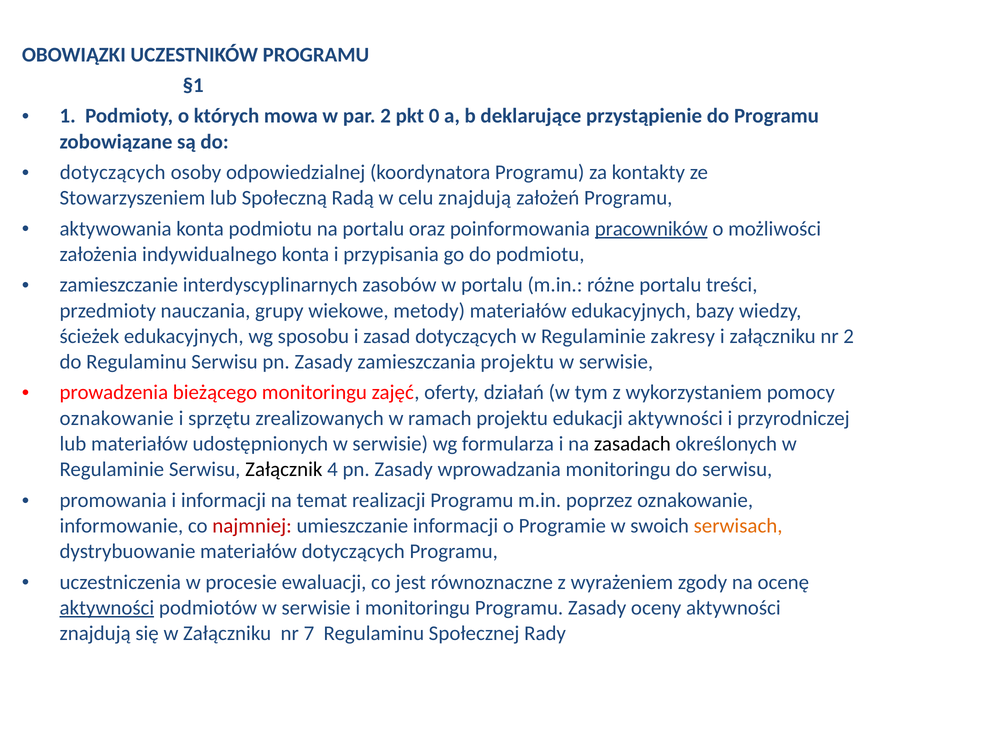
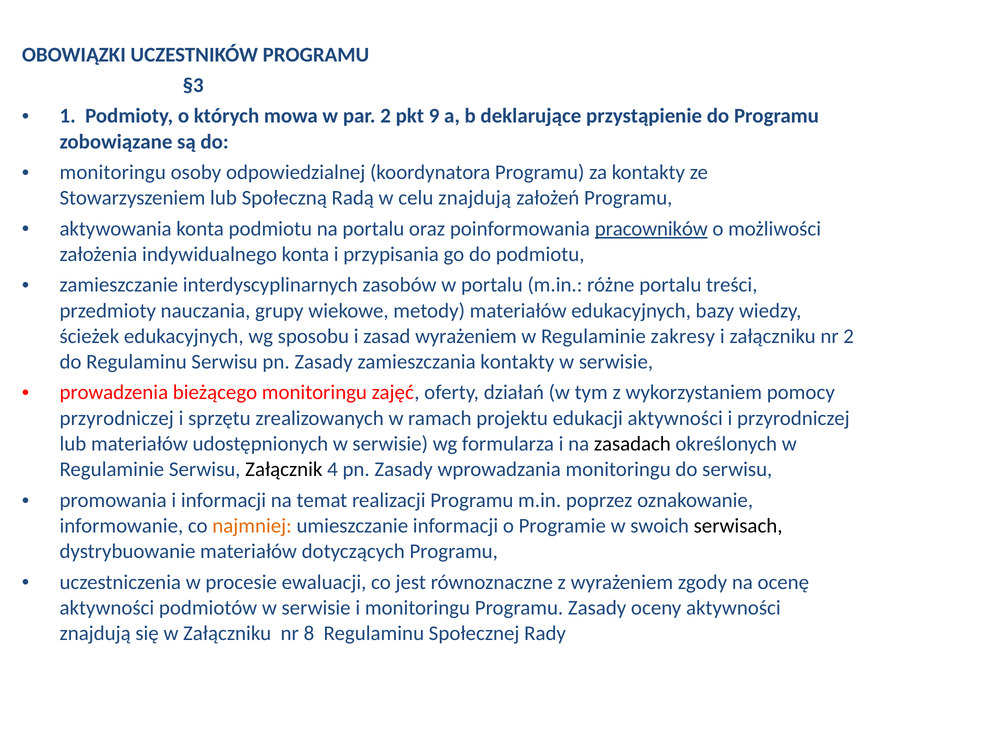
§1: §1 -> §3 (193, 85)
0: 0 -> 9 (434, 116)
dotyczących: dotyczących -> monitoringu (113, 172)
zasad dotyczących: dotyczących -> wyrażeniem (466, 336)
zamieszczania projektu: projektu -> kontakty (517, 362)
oznakowanie: oznakowanie -> przyrodniczej (117, 418)
najmniej colour: red -> orange (252, 526)
serwisach colour: orange -> black (738, 526)
aktywności underline: present -> none (107, 608)
7: 7 -> 8 (309, 633)
